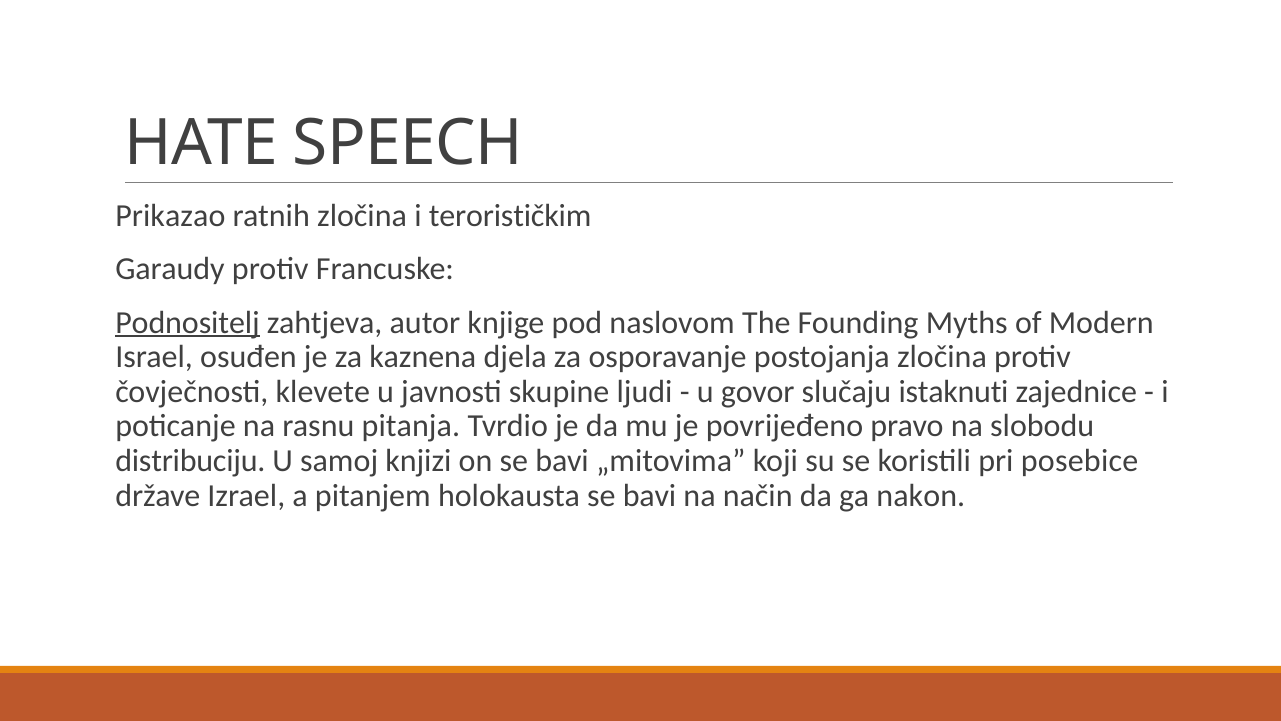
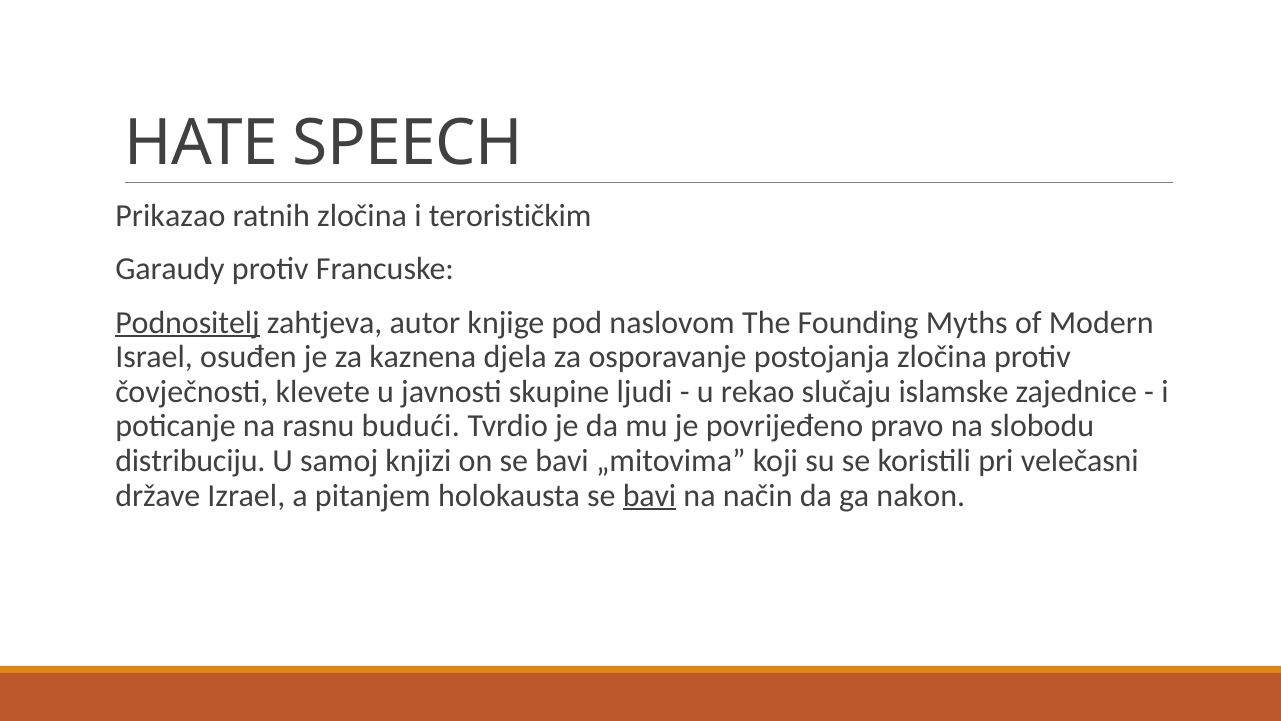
govor: govor -> rekao (758, 392)
istaknuti: istaknuti -> islamske (953, 392)
pitanja: pitanja -> budući (411, 426)
posebice: posebice -> velečasni (1080, 461)
bavi underline: none -> present (650, 495)
